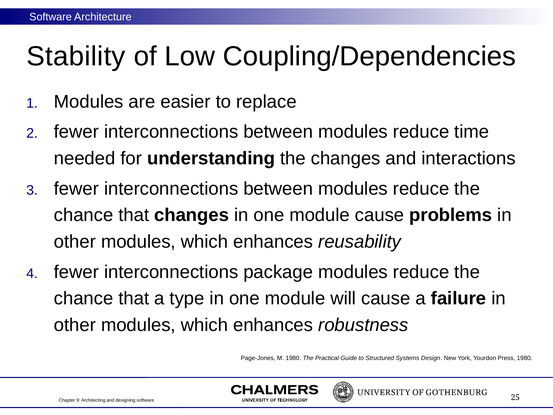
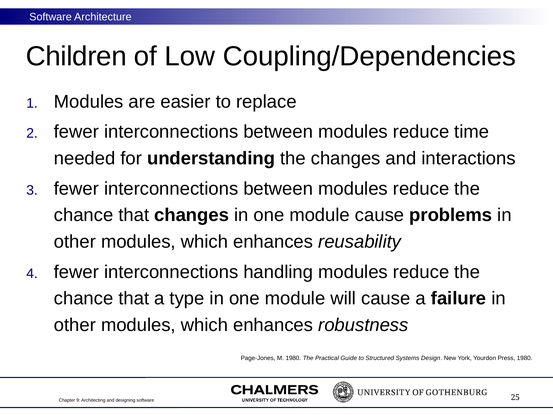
Stability: Stability -> Children (76, 56)
package: package -> handling (278, 272)
